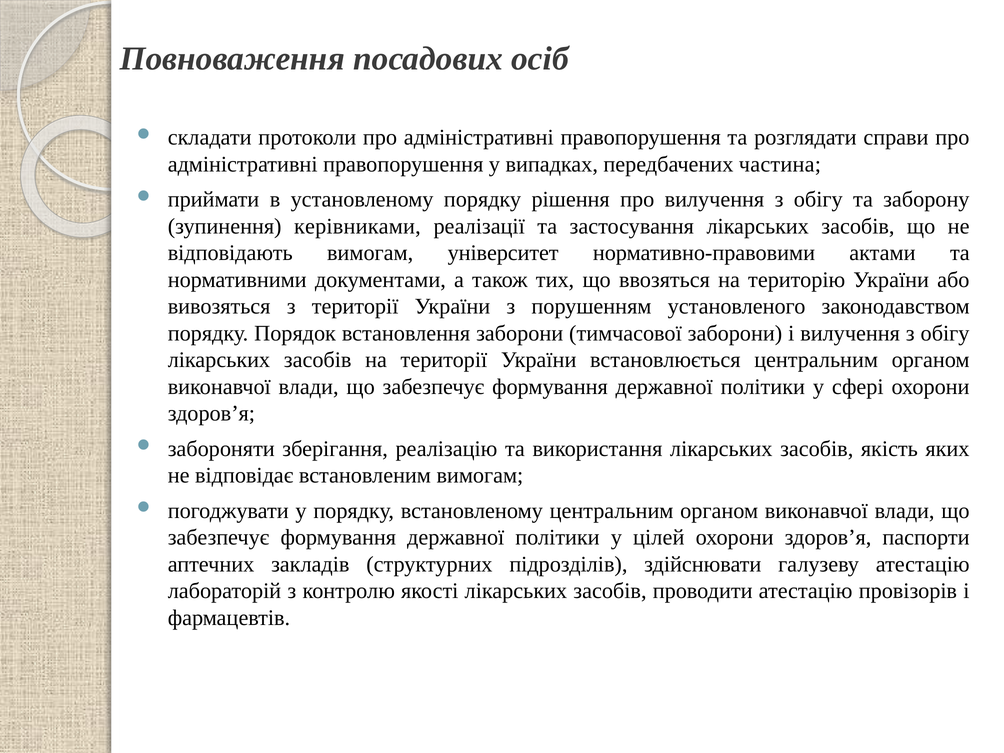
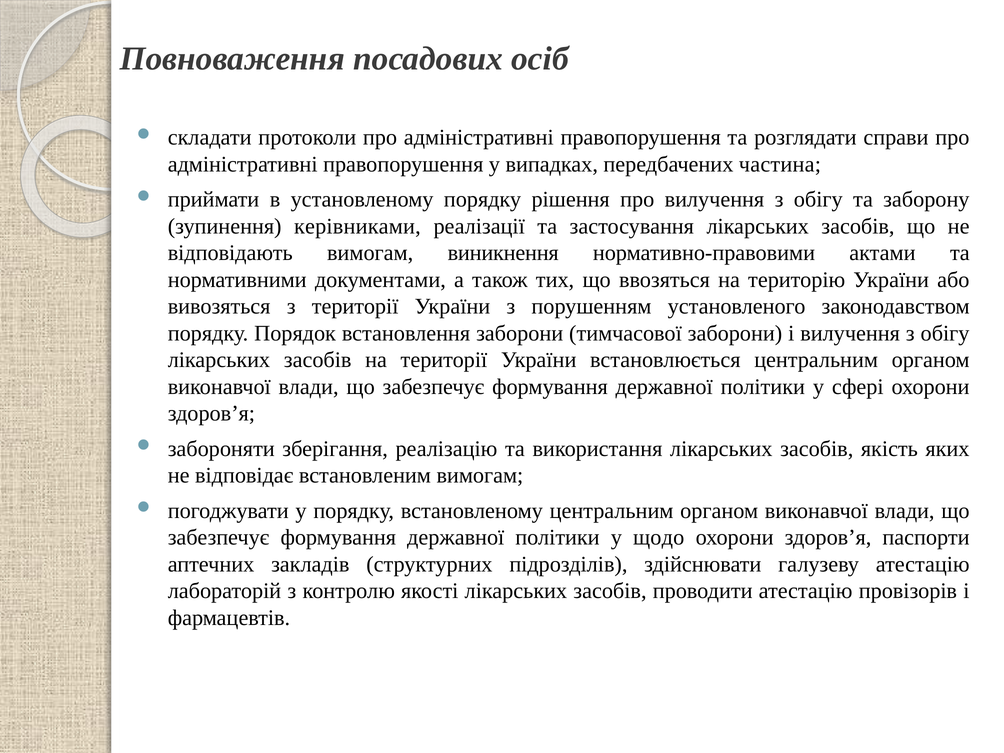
університет: університет -> виникнення (503, 253)
цілей: цілей -> щодо (659, 537)
